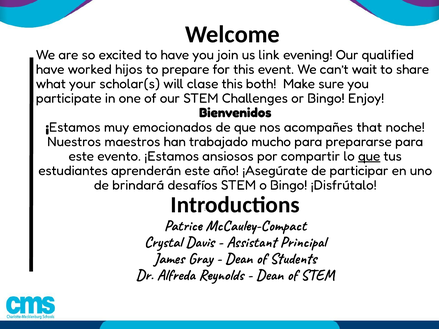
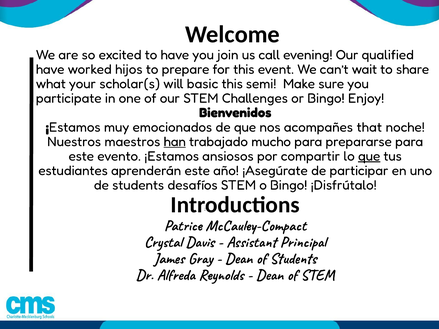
link: link -> call (269, 55)
clase: clase -> basic (203, 84)
both: both -> semi (261, 84)
han underline: none -> present (175, 142)
de brindará: brindará -> students (138, 185)
